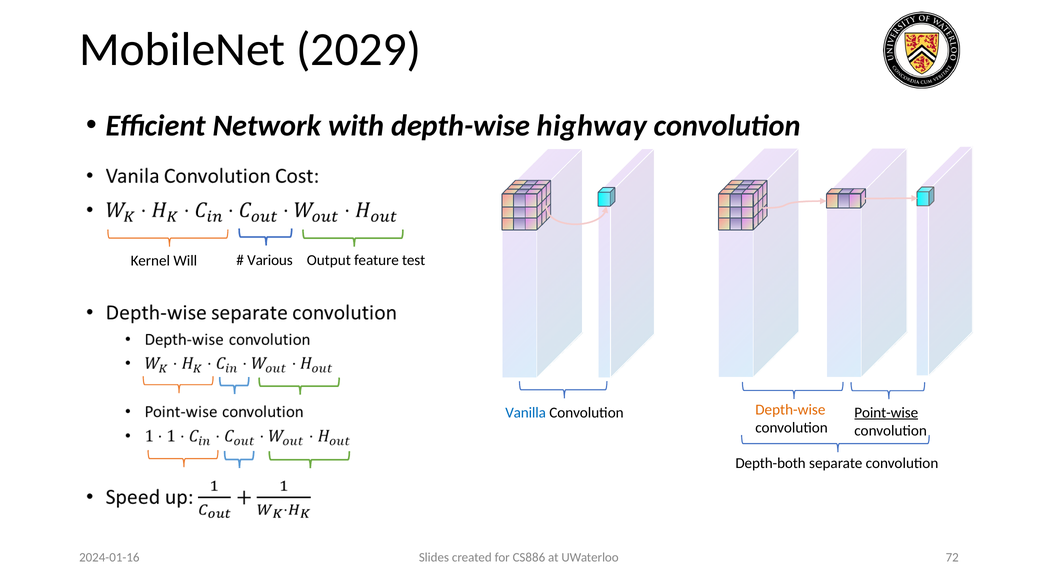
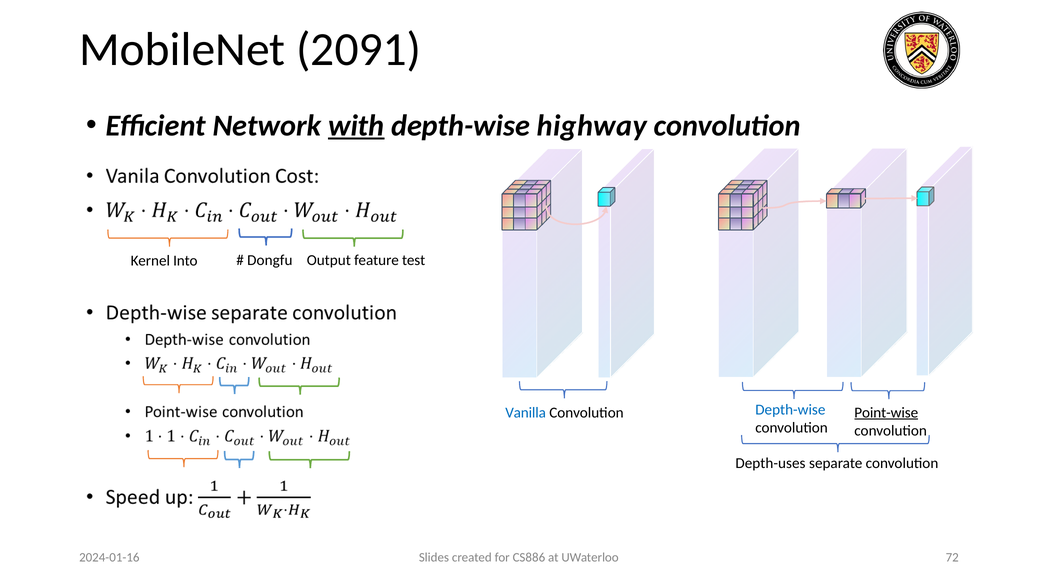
2029: 2029 -> 2091 (359, 50)
with underline: none -> present (356, 126)
Will: Will -> Into (185, 261)
Various: Various -> Dongfu (270, 260)
Depth-wise colour: orange -> blue (790, 410)
Depth-both: Depth-both -> Depth-uses (770, 463)
